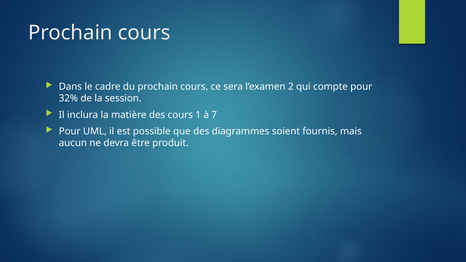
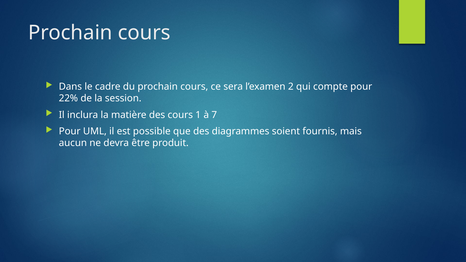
32%: 32% -> 22% (68, 98)
